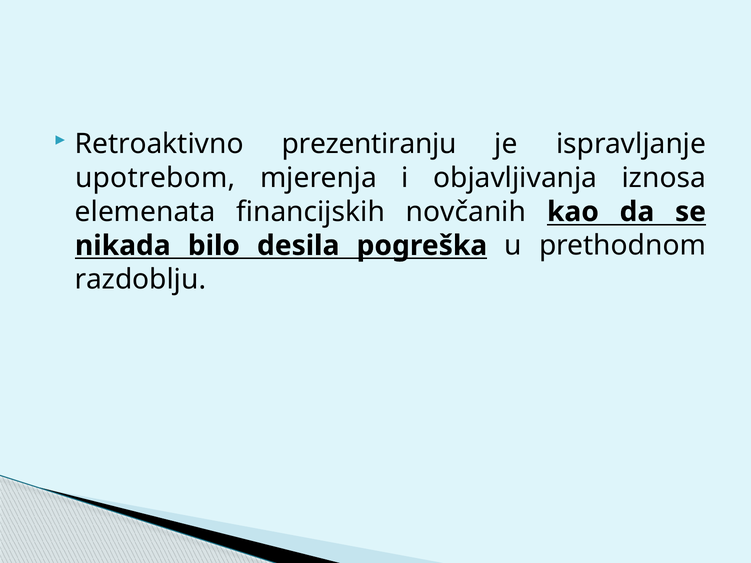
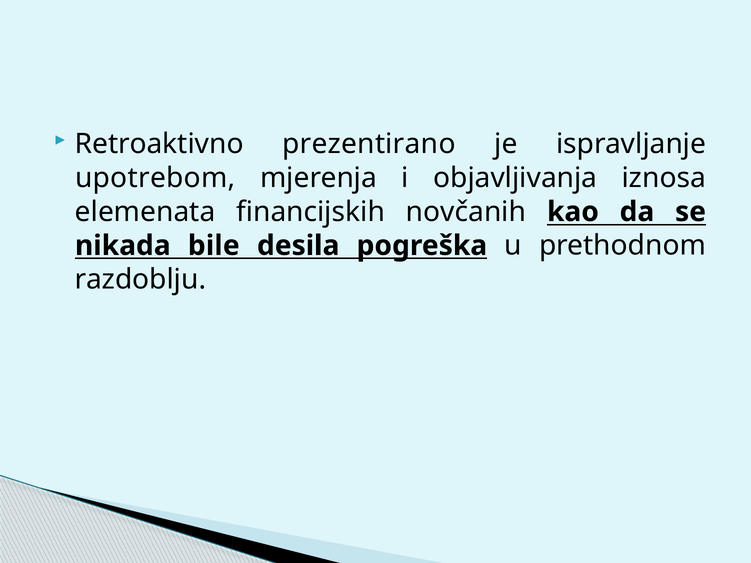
prezentiranju: prezentiranju -> prezentirano (369, 144)
bilo: bilo -> bile (214, 246)
